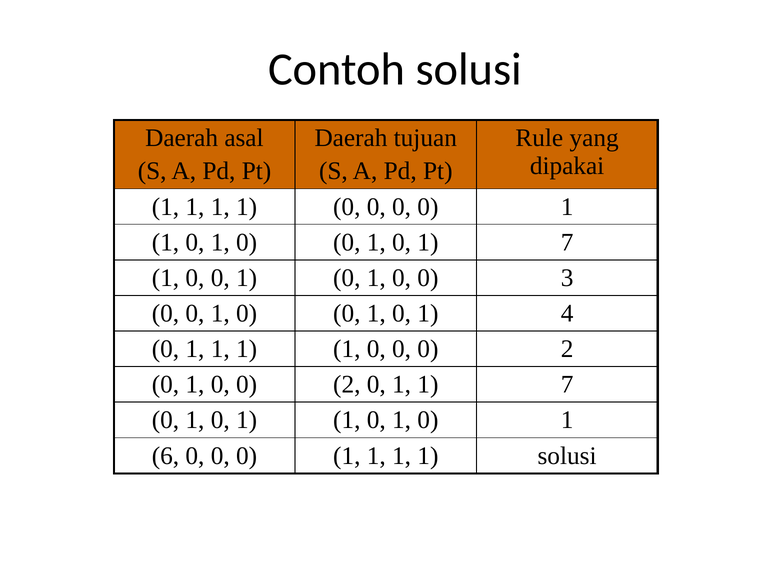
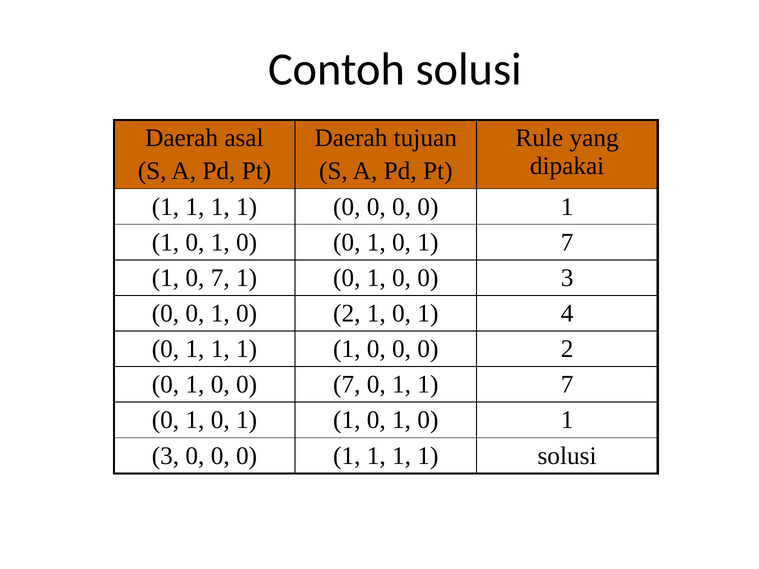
0: 0 -> 7 (220, 278)
0: 0 -> 2 (347, 314)
1 0 0 2: 2 -> 7 (347, 385)
6: 6 -> 3 (166, 456)
